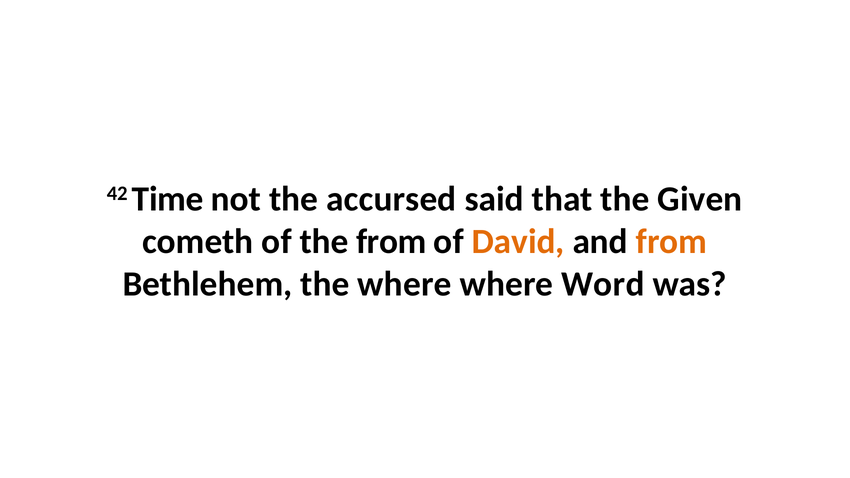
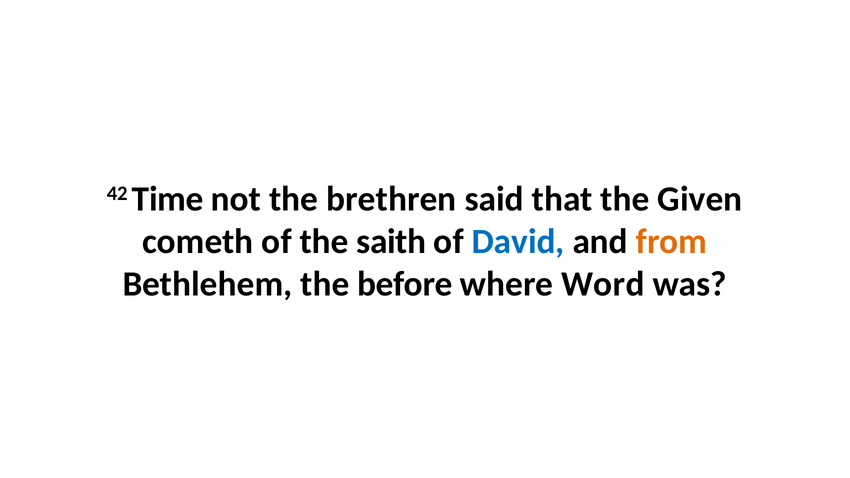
accursed: accursed -> brethren (391, 199)
the from: from -> saith (391, 242)
David colour: orange -> blue (518, 242)
the where: where -> before (405, 284)
